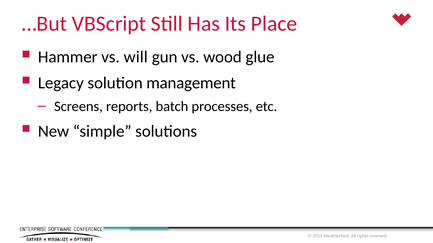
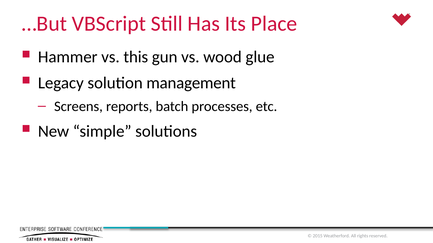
will: will -> this (136, 57)
